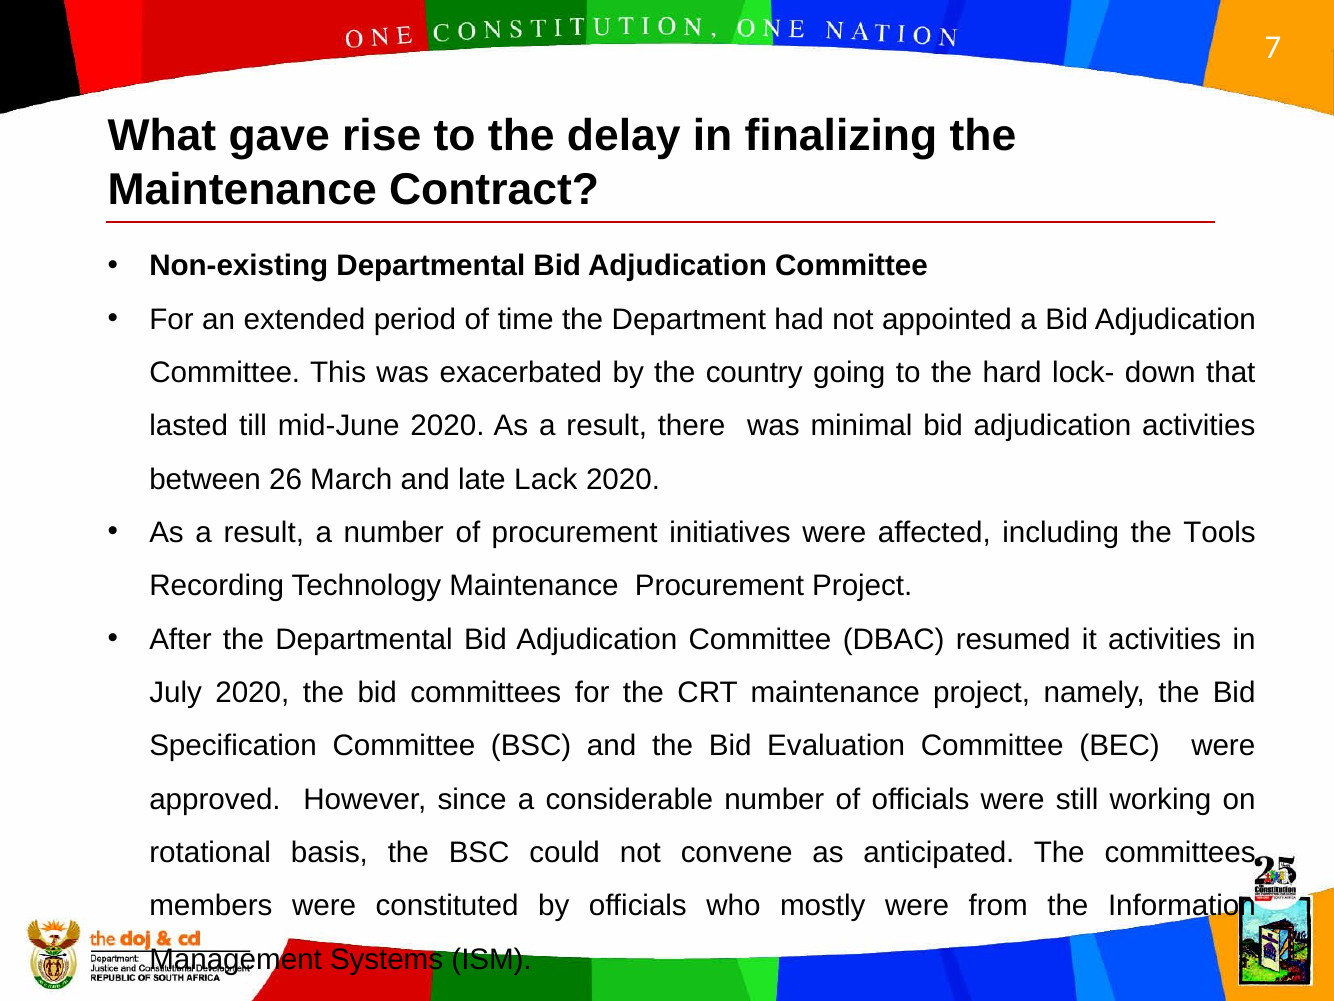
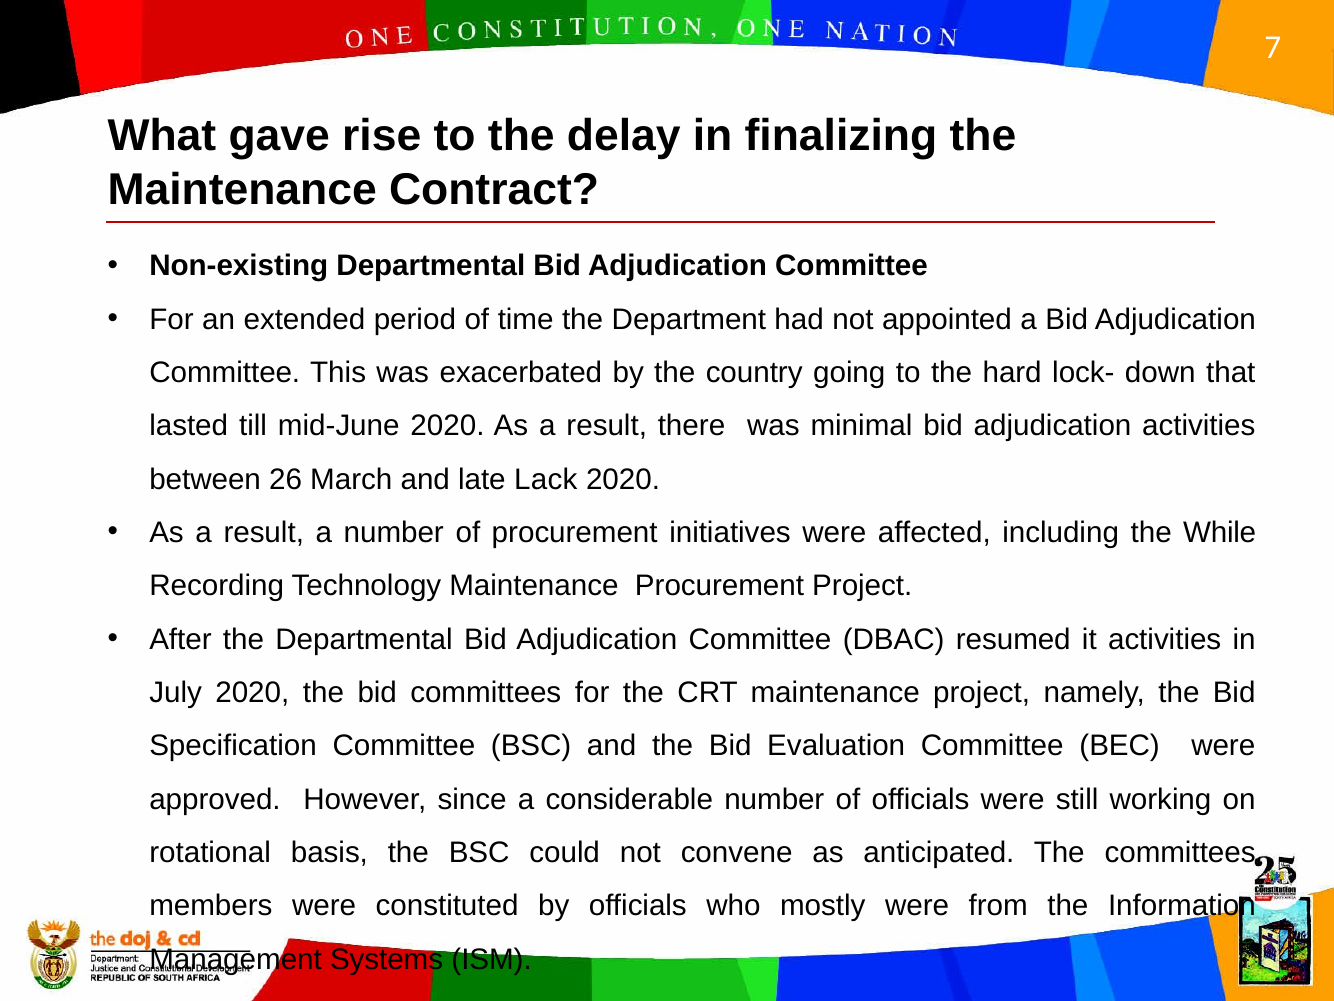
Tools: Tools -> While (1220, 532)
